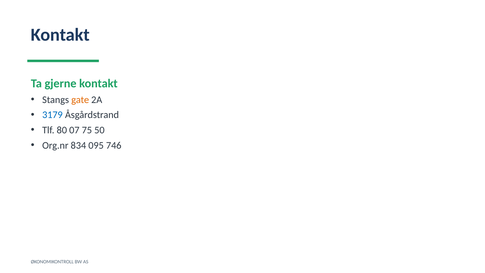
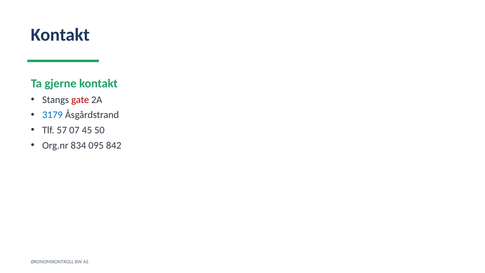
gate colour: orange -> red (80, 100)
80: 80 -> 57 (62, 130)
75: 75 -> 45 (87, 130)
746: 746 -> 842 (114, 145)
